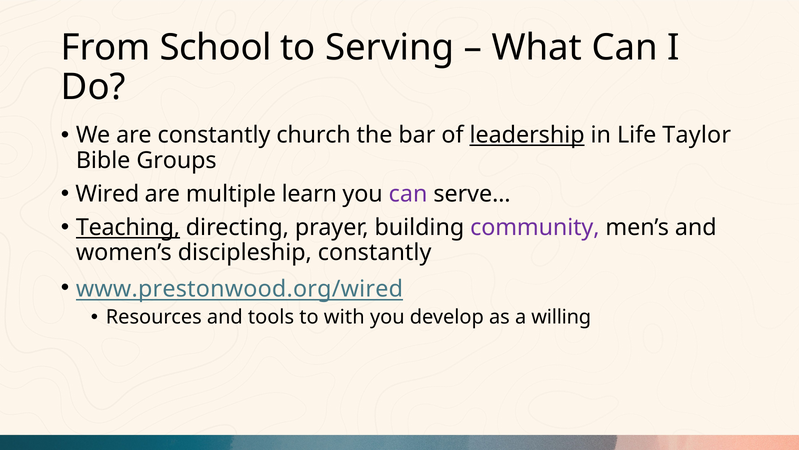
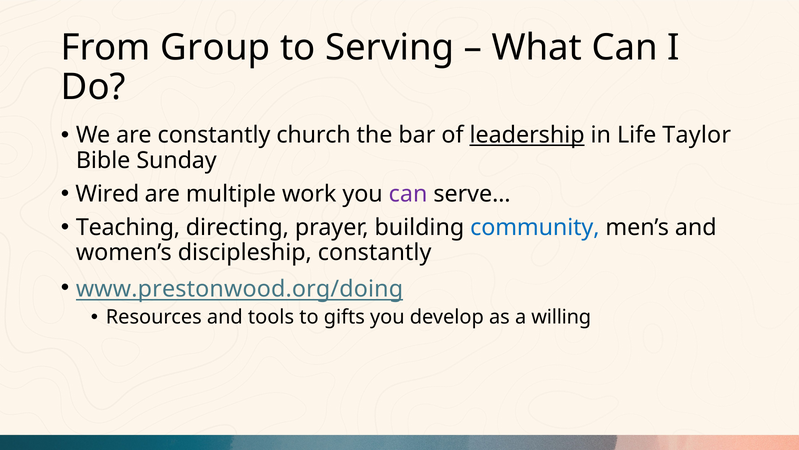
School: School -> Group (215, 47)
Groups: Groups -> Sunday (177, 160)
learn: learn -> work (309, 194)
Teaching underline: present -> none (128, 227)
community colour: purple -> blue (535, 227)
www.prestonwood.org/wired: www.prestonwood.org/wired -> www.prestonwood.org/doing (239, 289)
with: with -> gifts (344, 317)
